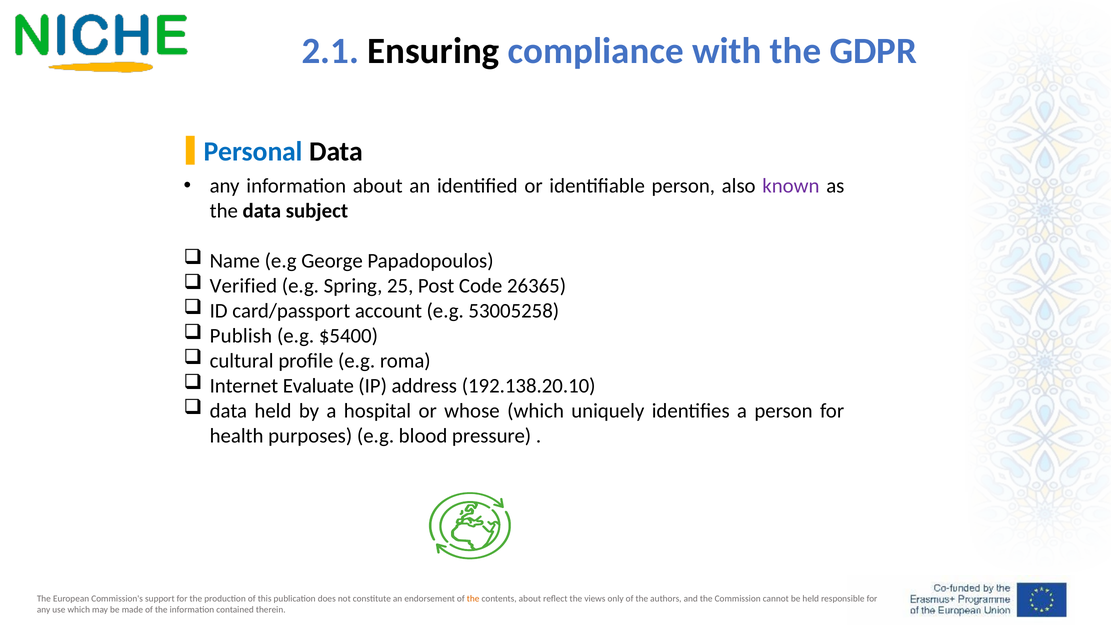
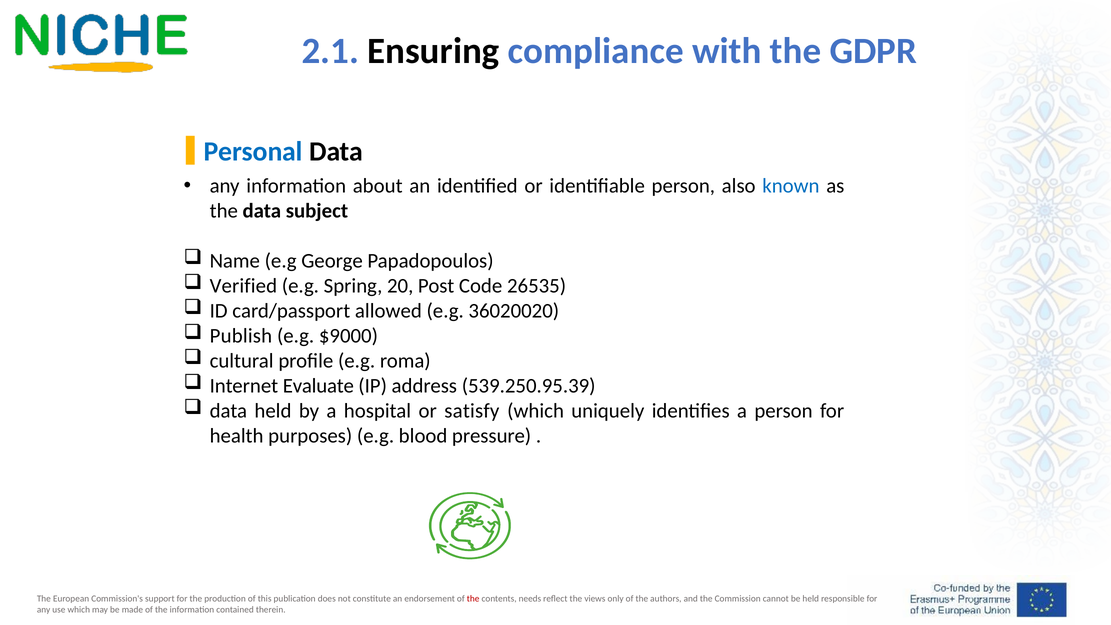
known colour: purple -> blue (791, 186)
25: 25 -> 20 (400, 286)
26365: 26365 -> 26535 (537, 286)
account: account -> allowed (388, 311)
53005258: 53005258 -> 36020020 (514, 311)
$5400: $5400 -> $9000 (348, 336)
192.138.20.10: 192.138.20.10 -> 539.250.95.39 (529, 386)
whose: whose -> satisfy (472, 411)
the colour: orange -> red (473, 599)
about: about -> needs (530, 599)
